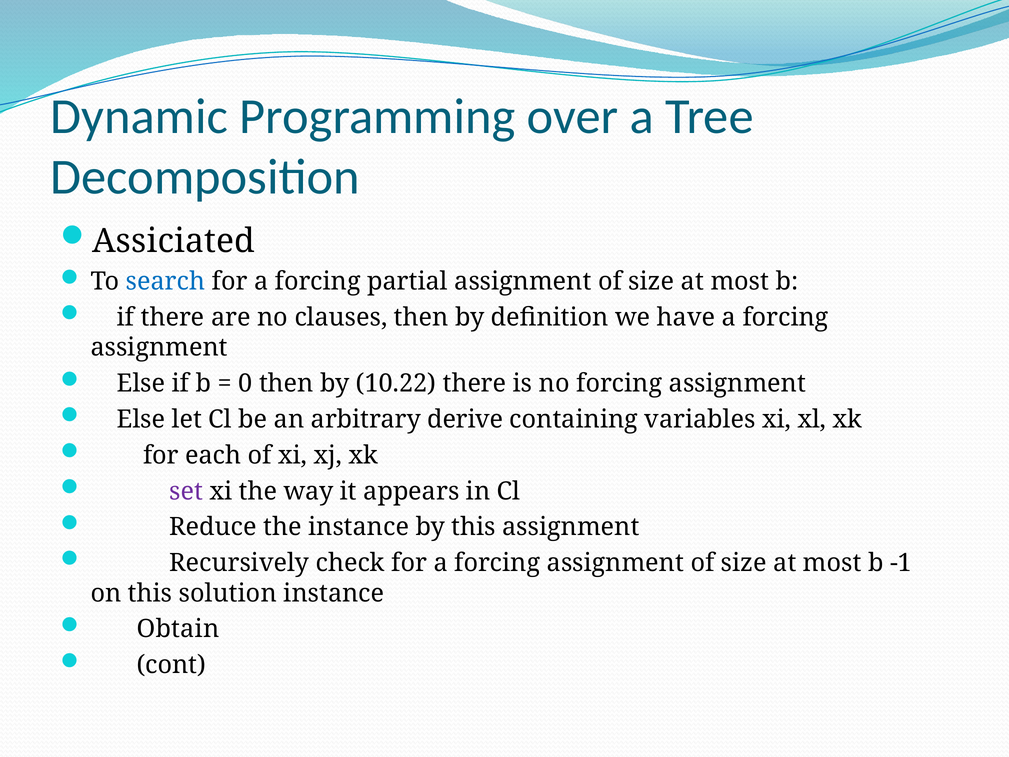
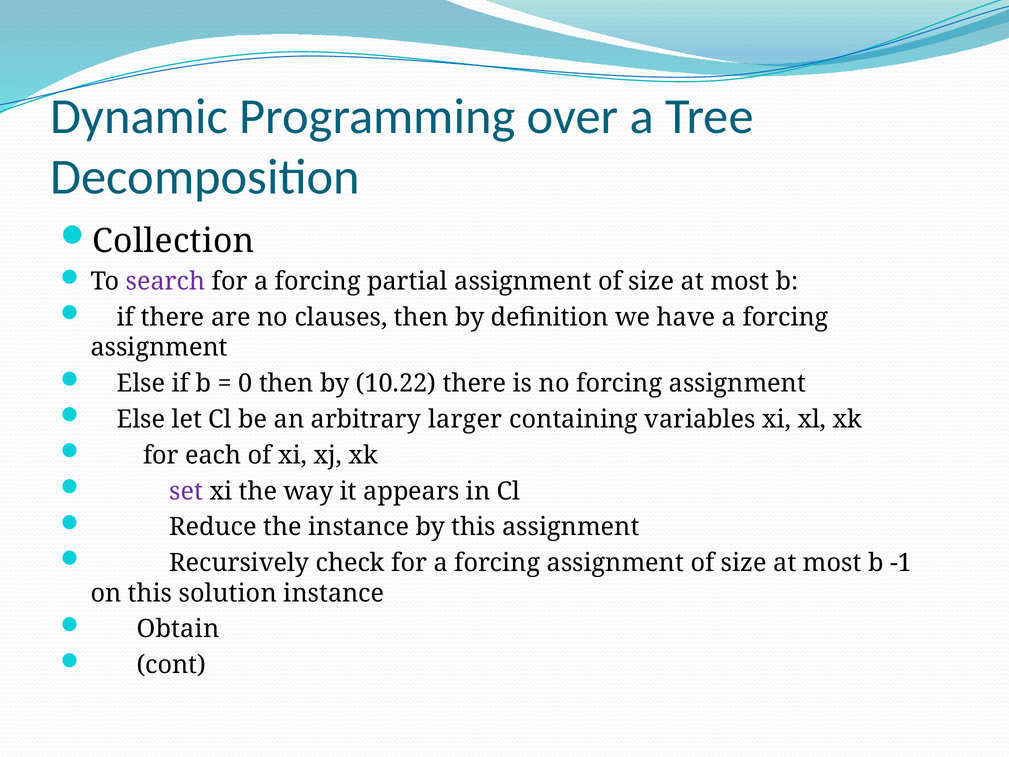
Assiciated: Assiciated -> Collection (174, 241)
search colour: blue -> purple (166, 281)
derive: derive -> larger (465, 419)
